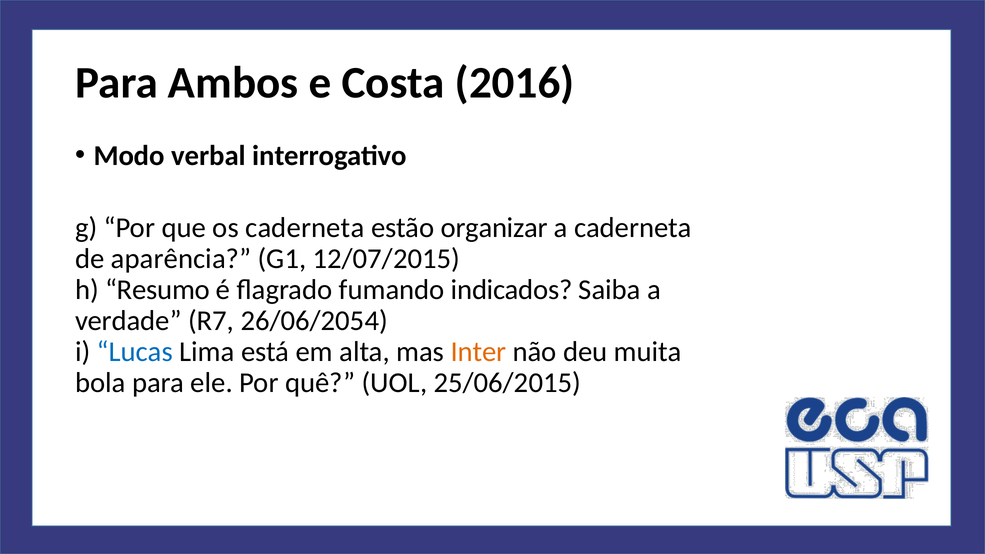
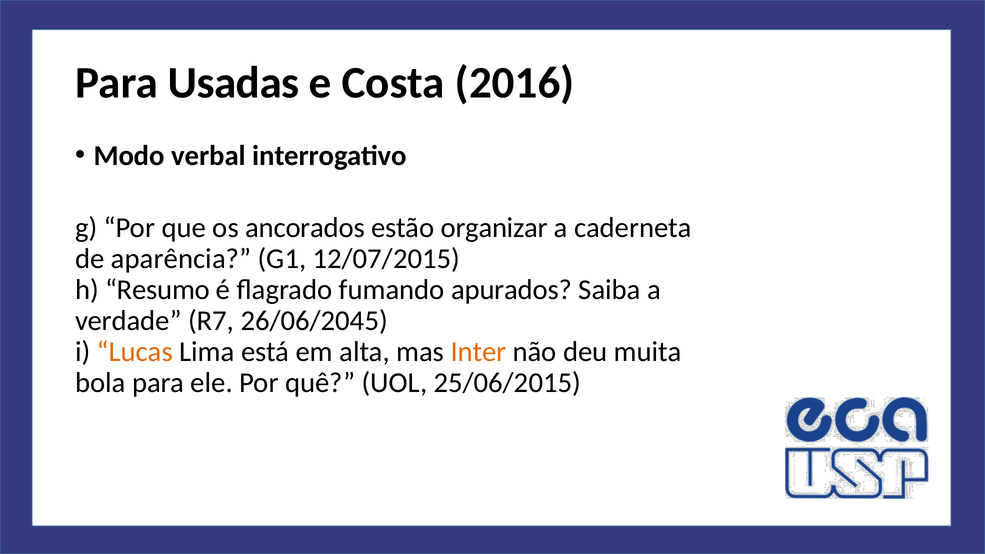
Ambos: Ambos -> Usadas (233, 83)
os caderneta: caderneta -> ancorados (305, 228)
indicados: indicados -> apurados (512, 290)
26/06/2054: 26/06/2054 -> 26/06/2045 (314, 321)
Lucas colour: blue -> orange (135, 352)
